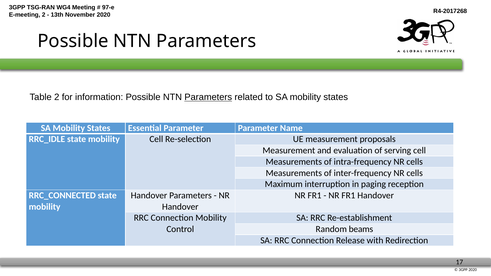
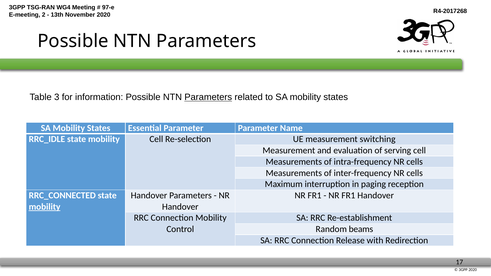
Table 2: 2 -> 3 (57, 97)
proposals: proposals -> switching (378, 139)
mobility underline: none -> present (45, 207)
